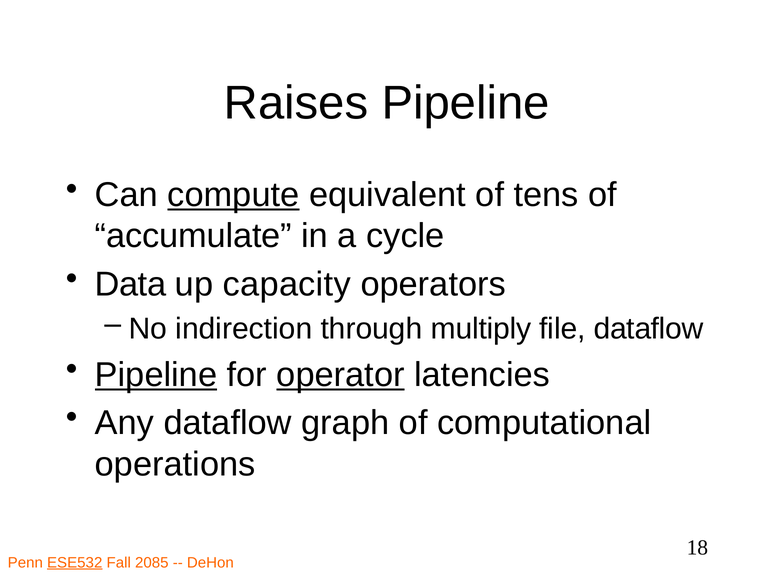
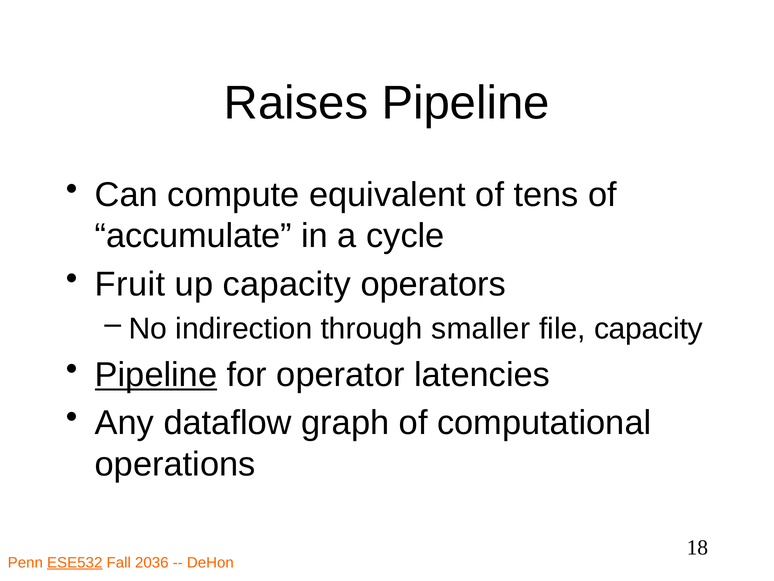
compute underline: present -> none (233, 195)
Data: Data -> Fruit (130, 284)
multiply: multiply -> smaller (481, 329)
file dataflow: dataflow -> capacity (649, 329)
operator underline: present -> none (341, 374)
2085: 2085 -> 2036 (152, 562)
